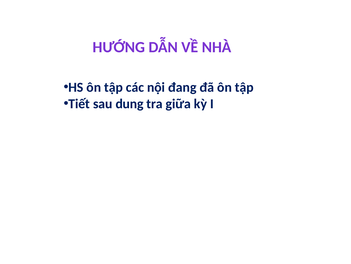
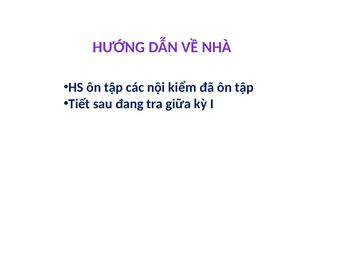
đang: đang -> kiểm (182, 87)
dung: dung -> đang (130, 104)
